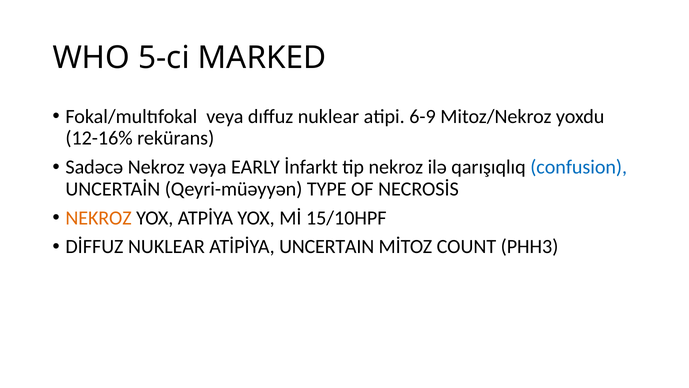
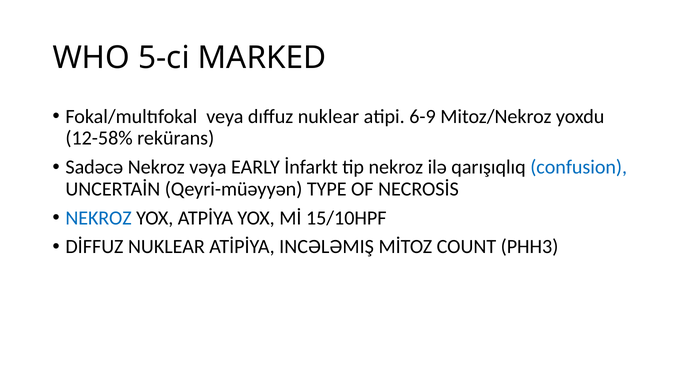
12-16%: 12-16% -> 12-58% (99, 138)
NEKROZ colour: orange -> blue (99, 218)
UNCERTAIN: UNCERTAIN -> INCƏLƏMIŞ (327, 247)
